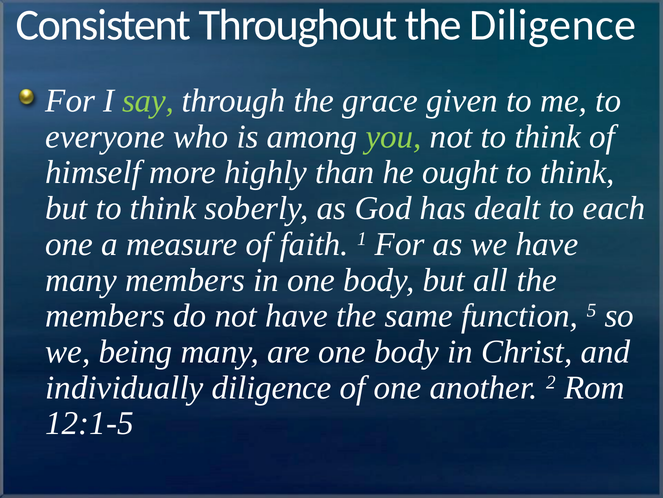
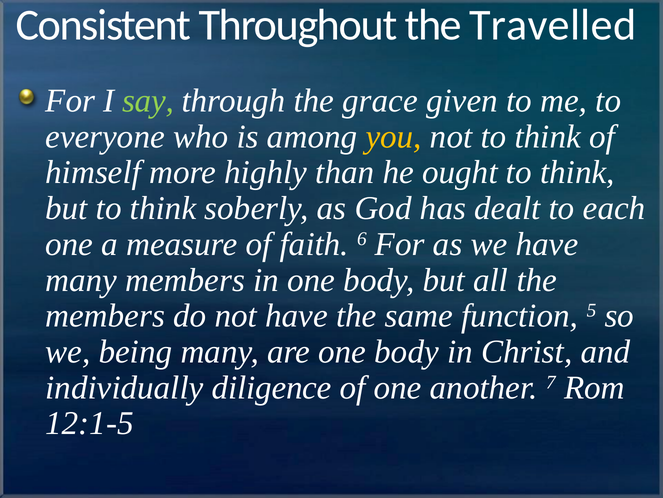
the Diligence: Diligence -> Travelled (553, 25)
you colour: light green -> yellow (394, 136)
1: 1 -> 6 (362, 238)
2: 2 -> 7 (551, 382)
